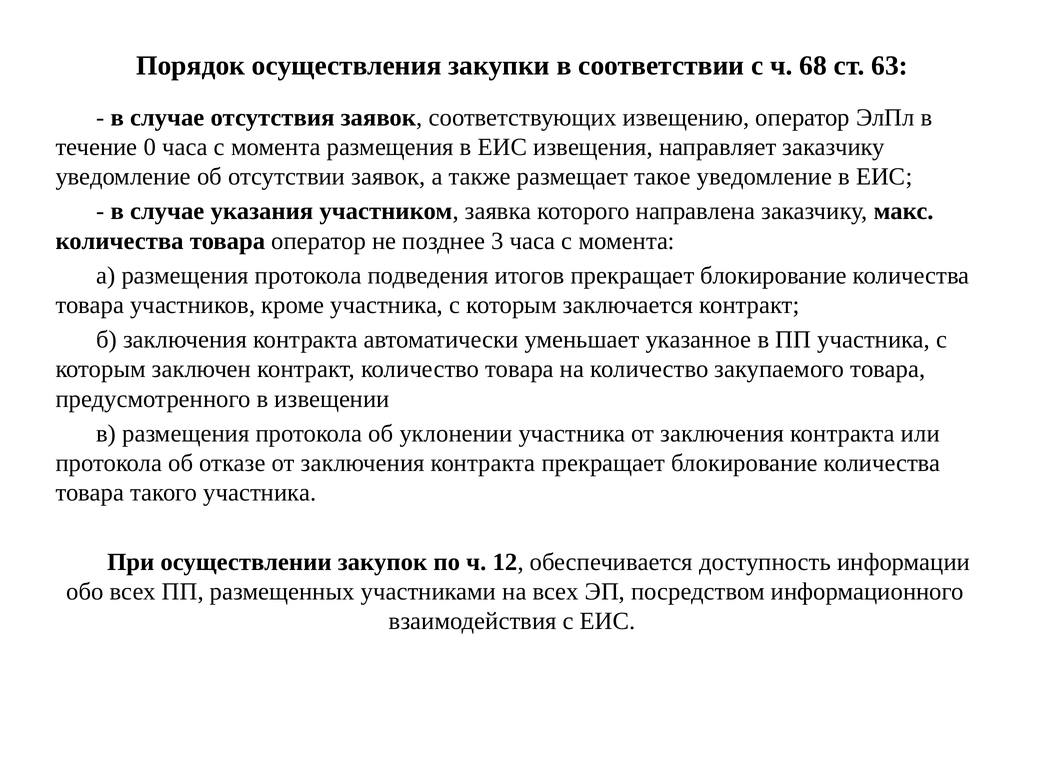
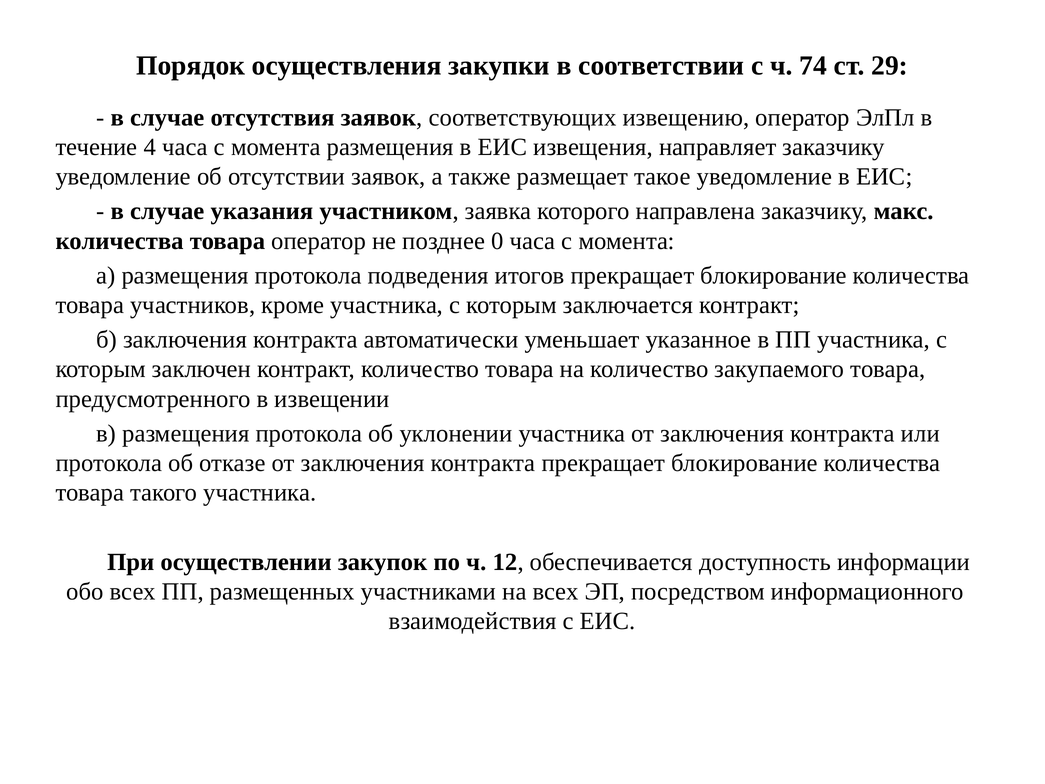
68: 68 -> 74 (813, 65)
63: 63 -> 29 (890, 65)
0: 0 -> 4 (150, 147)
3: 3 -> 0 (497, 241)
